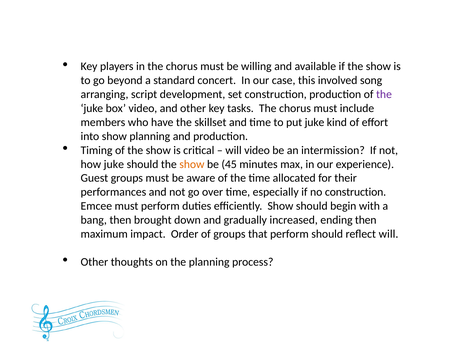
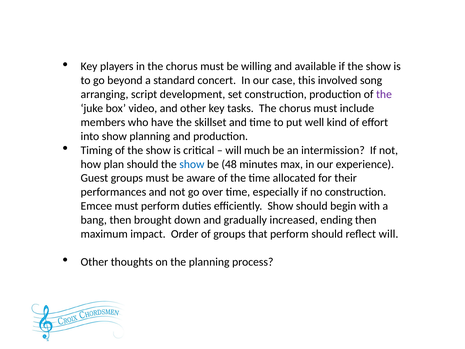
put juke: juke -> well (314, 122)
will video: video -> much (257, 150)
how juke: juke -> plan (114, 164)
show colour: orange -> blue (192, 164)
45: 45 -> 48 (229, 164)
